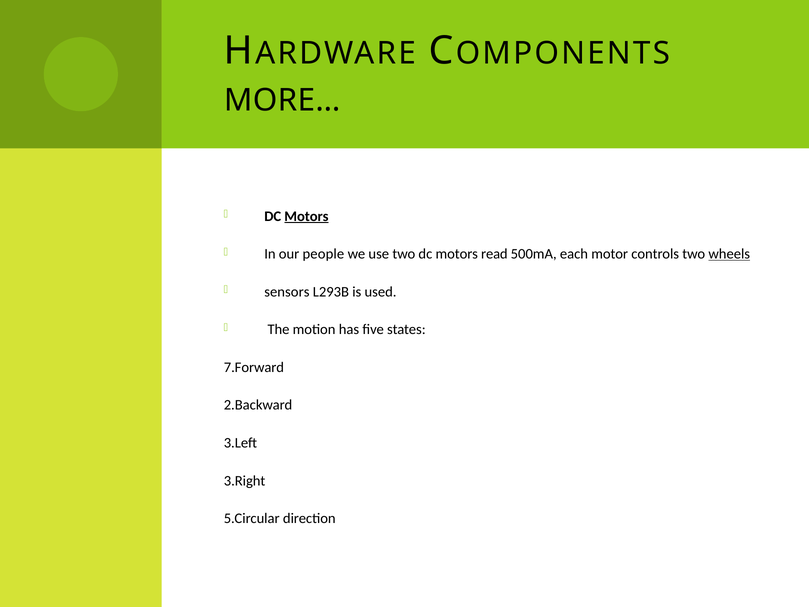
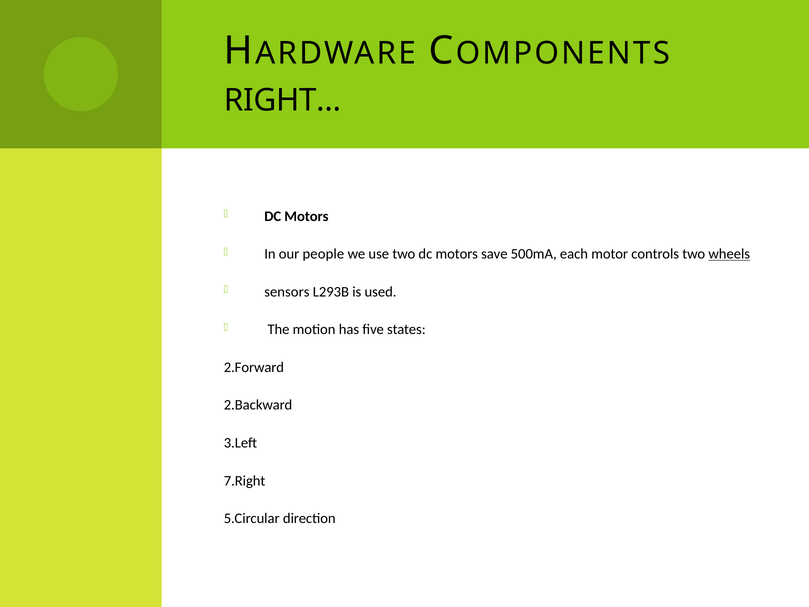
MORE…: MORE… -> RIGHT… (282, 100)
Motors underline: present -> none (306, 216)
read: read -> save (494, 254)
7.Forward: 7.Forward -> 2.Forward (254, 367)
3.Right: 3.Right -> 7.Right (245, 481)
